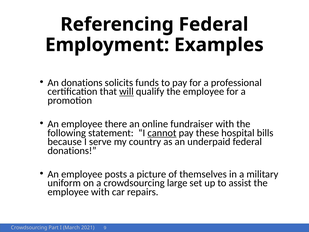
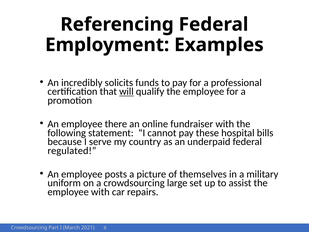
An donations: donations -> incredibly (82, 83)
cannot underline: present -> none (162, 133)
donations: donations -> regulated (72, 151)
